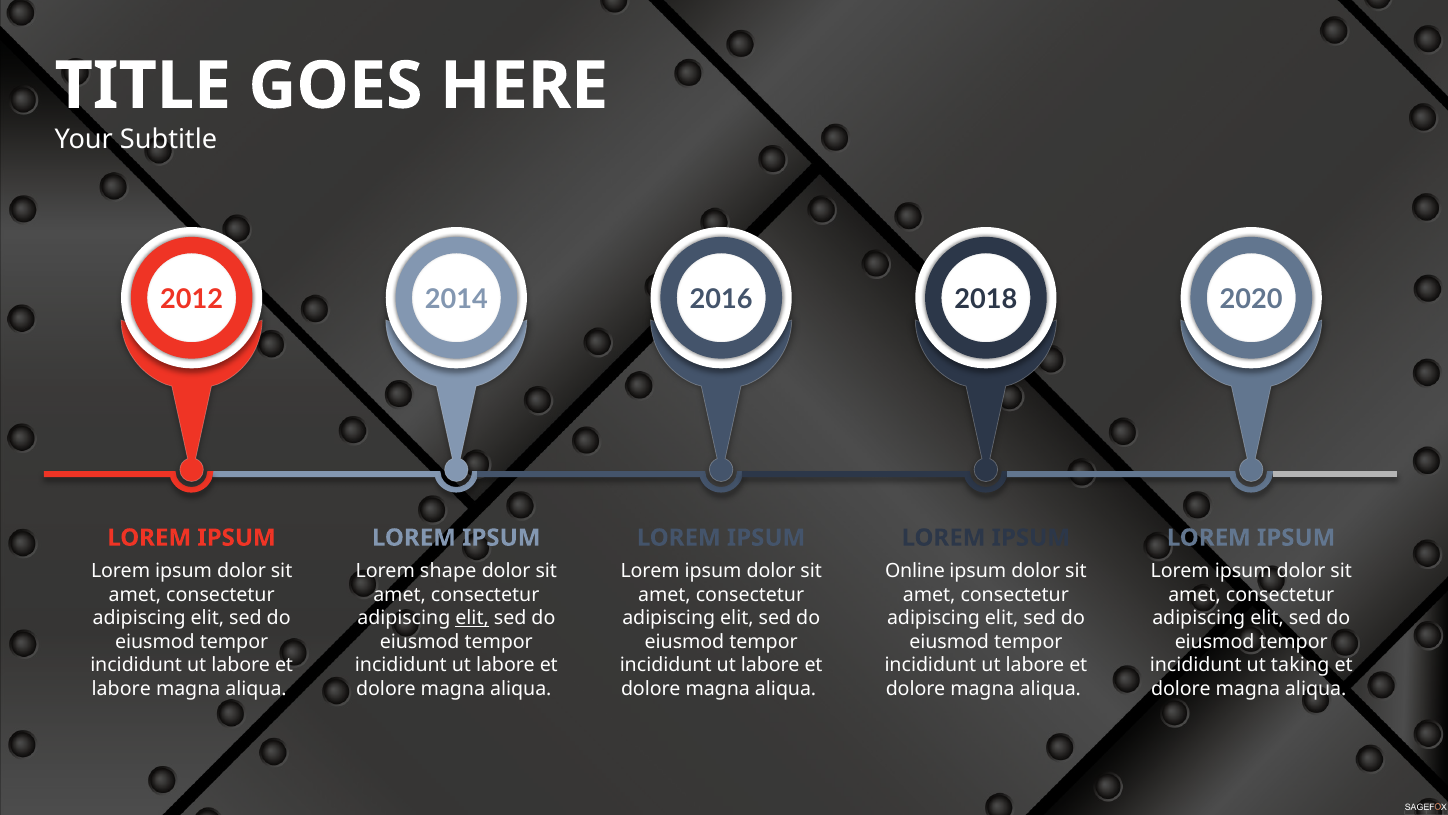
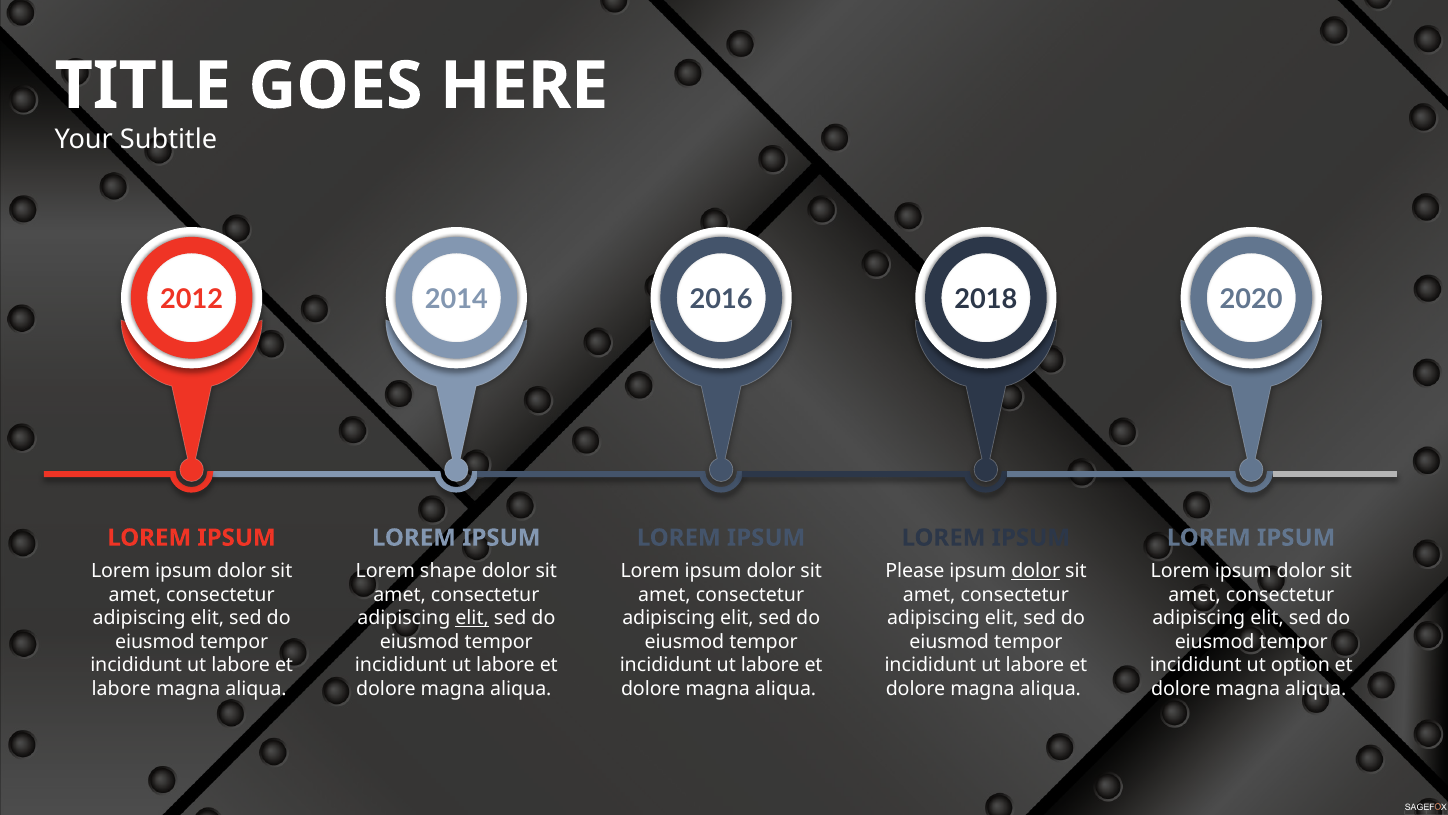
Online: Online -> Please (915, 571)
dolor underline: none -> present (1036, 571)
taking: taking -> option (1300, 665)
